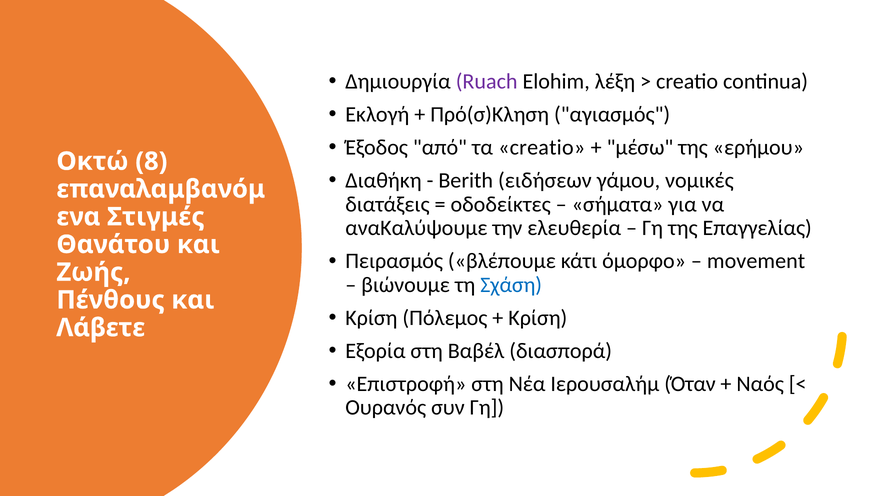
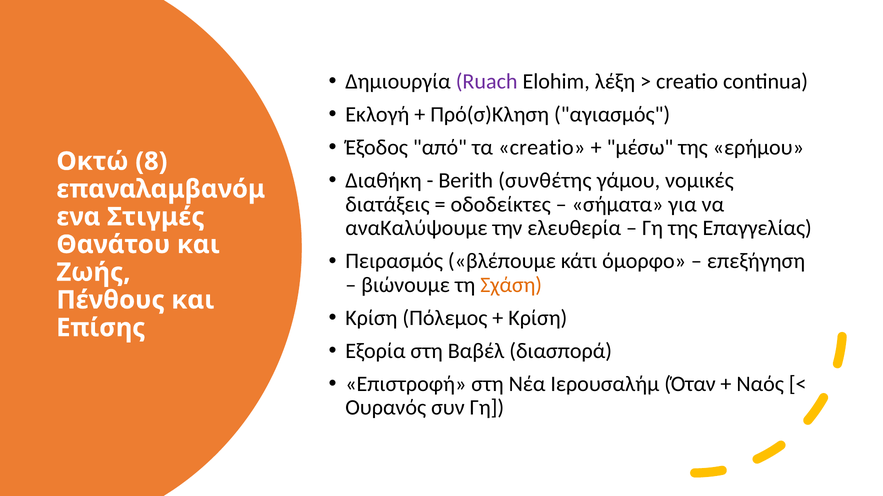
ειδήσεων: ειδήσεων -> συνθέτης (545, 181)
movement: movement -> επεξήγηση (756, 261)
Σχάση colour: blue -> orange (511, 285)
Λάβετε: Λάβετε -> Επίσης (101, 328)
